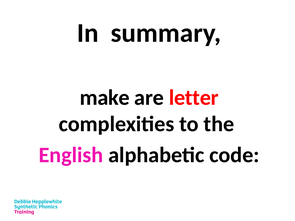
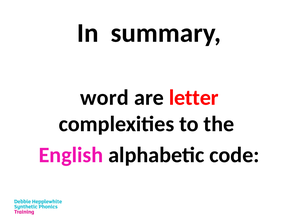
make: make -> word (104, 98)
